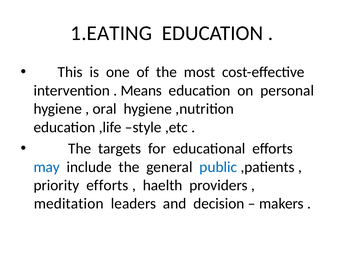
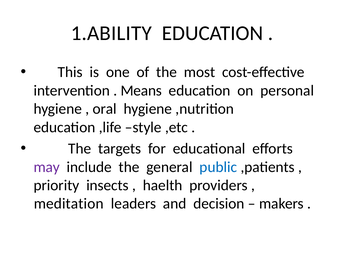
1.EATING: 1.EATING -> 1.ABILITY (111, 33)
may colour: blue -> purple (47, 167)
priority efforts: efforts -> insects (107, 185)
